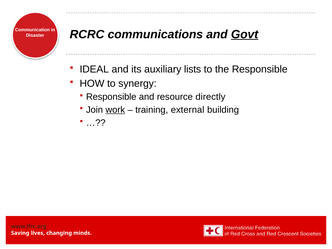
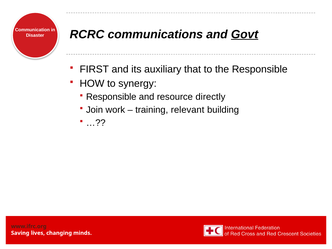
IDEAL: IDEAL -> FIRST (94, 69)
lists: lists -> that (193, 69)
work underline: present -> none (115, 110)
external: external -> relevant (188, 110)
